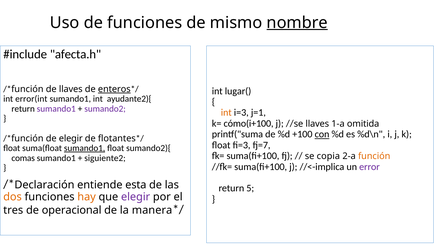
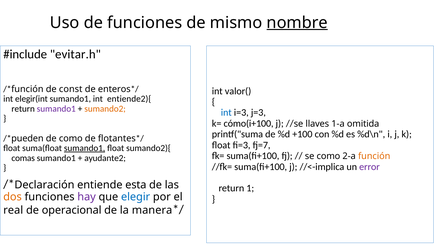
afecta.h: afecta.h -> evitar.h (75, 54)
de llaves: llaves -> const (71, 89)
enteros underline: present -> none (114, 89)
lugar(: lugar( -> valor( (238, 91)
error(int: error(int -> elegir(int (31, 99)
ayudante2){: ayudante2){ -> entiende2){ (129, 99)
sumando2 colour: purple -> orange (105, 108)
int colour: orange -> blue (226, 112)
j=1: j=1 -> j=3 (258, 112)
con underline: present -> none (322, 134)
función: función -> pueden (27, 138)
de elegir: elegir -> como (71, 138)
se copia: copia -> como (328, 156)
siguiente2: siguiente2 -> ayudante2 (105, 158)
5: 5 -> 1 (250, 188)
hay colour: orange -> purple (87, 196)
elegir colour: purple -> blue (136, 196)
tres: tres -> real (13, 210)
